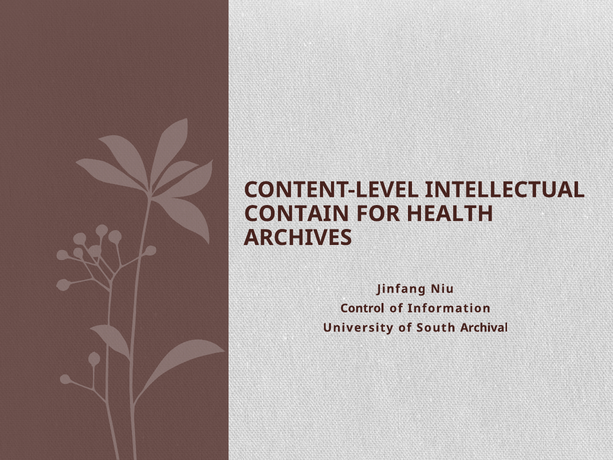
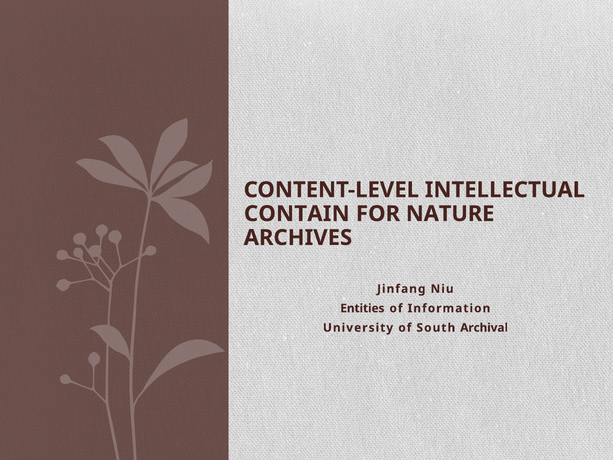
HEALTH: HEALTH -> NATURE (450, 214)
Control: Control -> Entities (362, 308)
